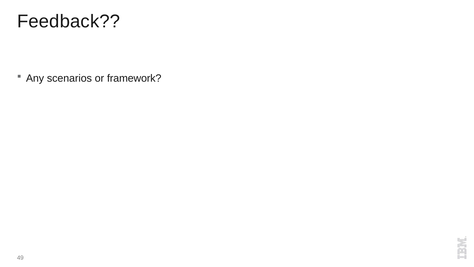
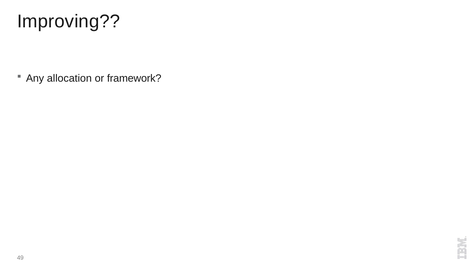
Feedback: Feedback -> Improving (69, 21)
scenarios: scenarios -> allocation (69, 78)
